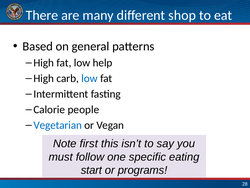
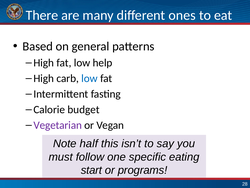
shop: shop -> ones (182, 15)
people: people -> budget (84, 109)
Vegetarian colour: blue -> purple (58, 125)
first: first -> half (89, 143)
